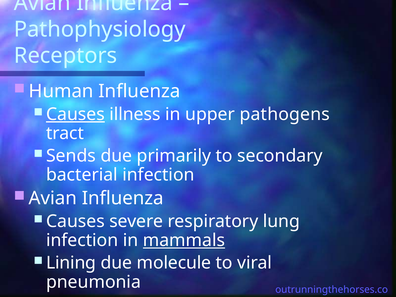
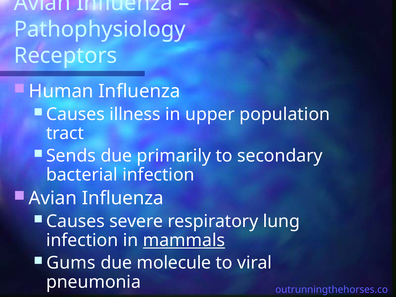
Causes underline: present -> none (75, 114)
pathogens: pathogens -> population (285, 114)
Lining: Lining -> Gums (71, 263)
